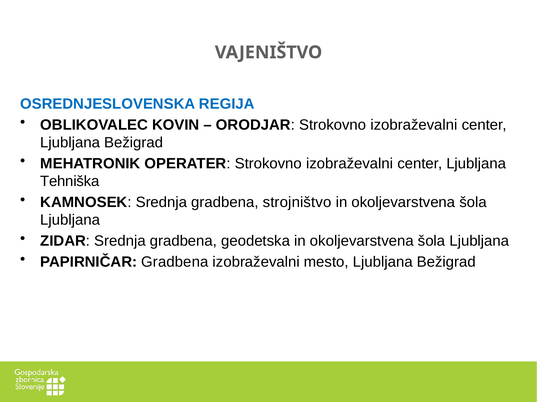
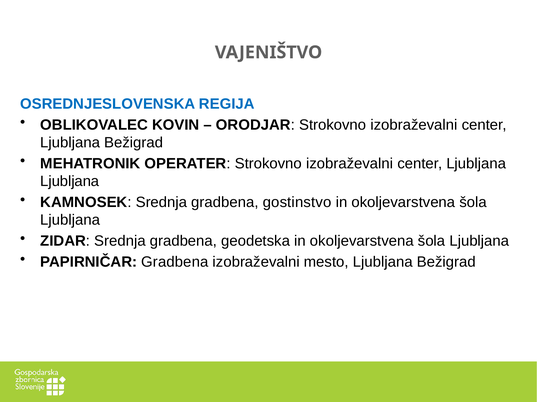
Tehniška: Tehniška -> Ljubljana (70, 182)
strojništvo: strojništvo -> gostinstvo (297, 203)
